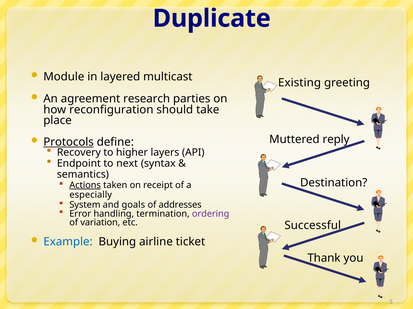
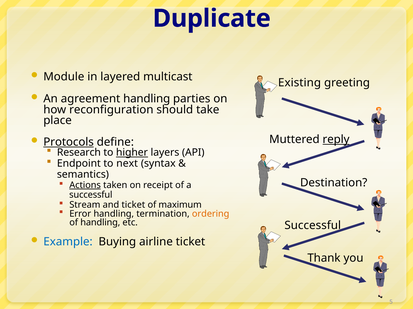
agreement research: research -> handling (147, 99)
reply underline: none -> present (336, 140)
Recovery: Recovery -> Research (79, 153)
higher underline: none -> present (132, 153)
especially: especially -> successful (91, 195)
System: System -> Stream (85, 205)
and goals: goals -> ticket (133, 205)
addresses: addresses -> maximum (180, 205)
ordering colour: purple -> orange (211, 214)
of variation: variation -> handling (100, 223)
